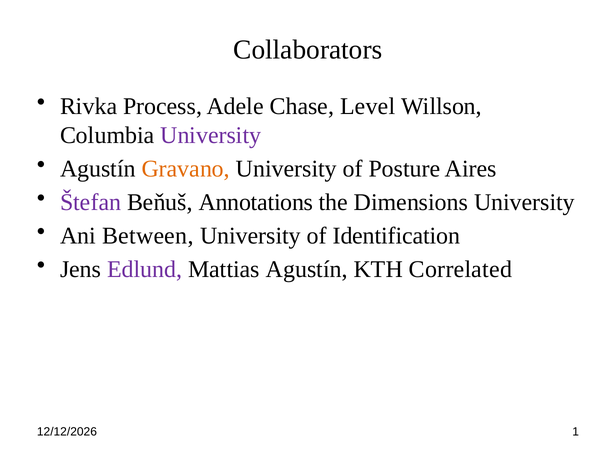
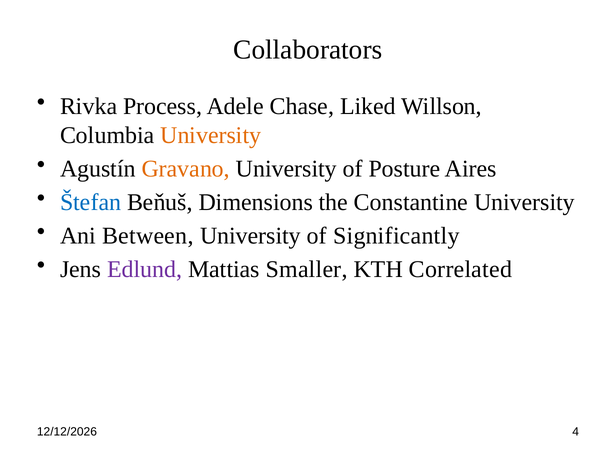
Level: Level -> Liked (368, 106)
University colour: purple -> orange (211, 135)
Štefan colour: purple -> blue (91, 202)
Annotations: Annotations -> Dimensions (256, 202)
Dimensions: Dimensions -> Constantine (411, 202)
Identification: Identification -> Significantly (396, 236)
Mattias Agustín: Agustín -> Smaller (307, 269)
1: 1 -> 4 (576, 432)
